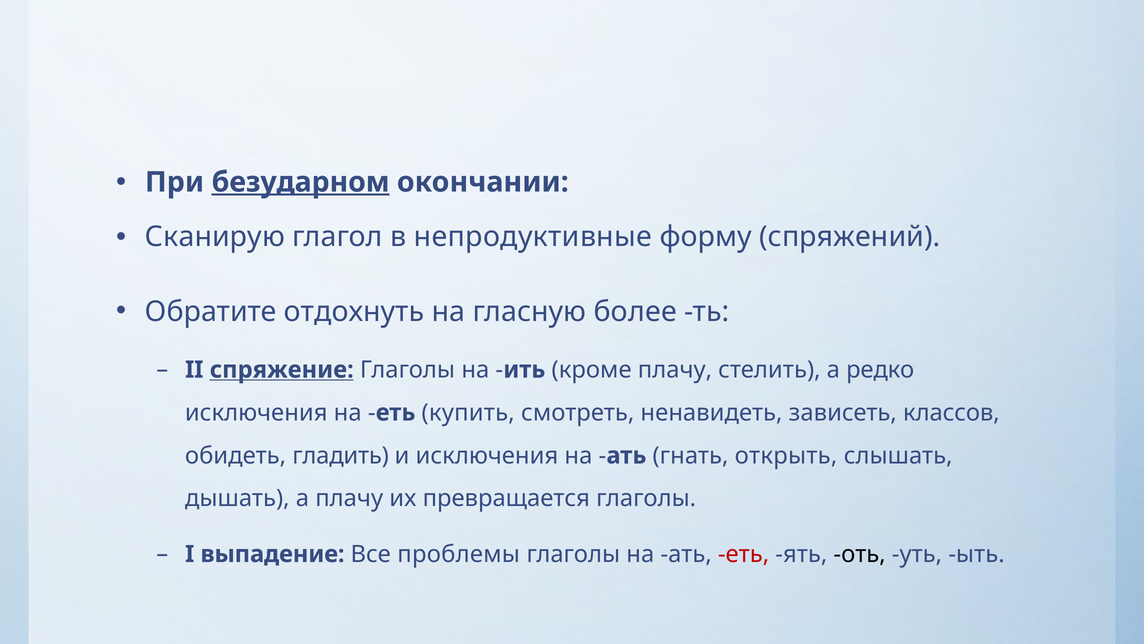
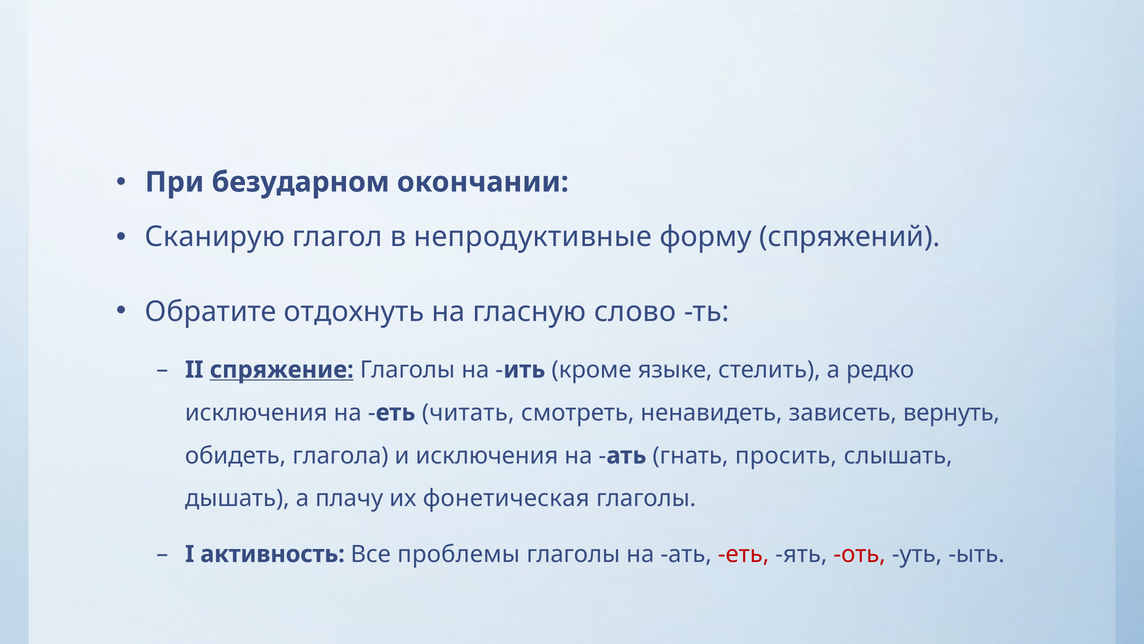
безударном underline: present -> none (301, 182)
более: более -> слово (635, 311)
кроме плачу: плачу -> языке (675, 370)
купить: купить -> читать (468, 412)
классов: классов -> вернуть (951, 412)
гладить: гладить -> глагола (340, 455)
открыть: открыть -> просить (786, 455)
превращается: превращается -> фонетическая (506, 498)
выпадение: выпадение -> активность (273, 554)
оть colour: black -> red (860, 554)
